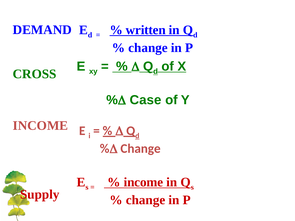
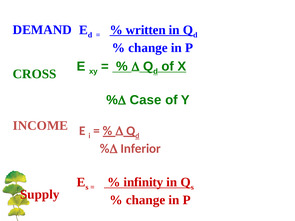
Change: Change -> Inferior (141, 149)
income: income -> infinity (143, 182)
